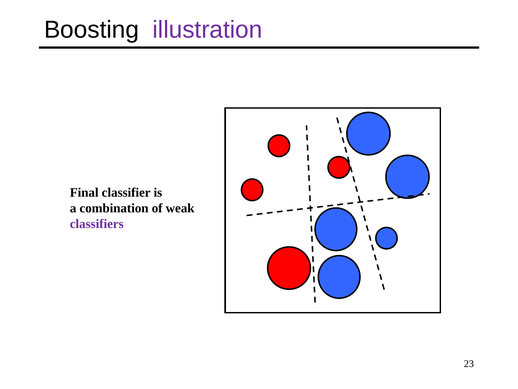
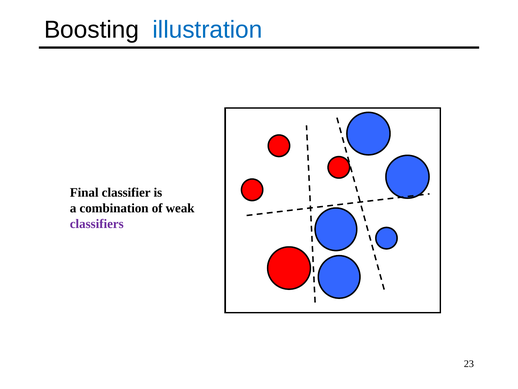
illustration colour: purple -> blue (207, 30)
